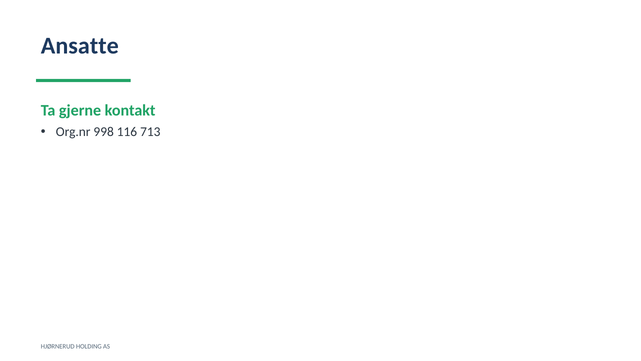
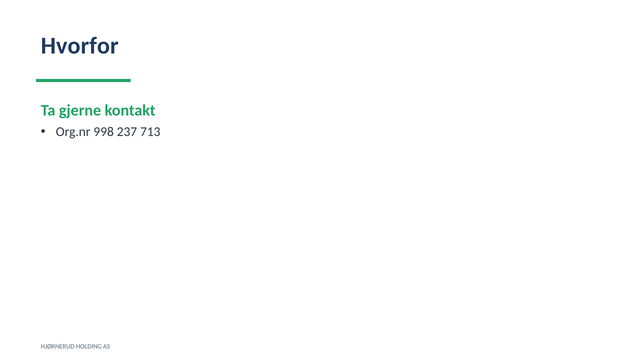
Ansatte: Ansatte -> Hvorfor (80, 46)
116: 116 -> 237 (127, 132)
